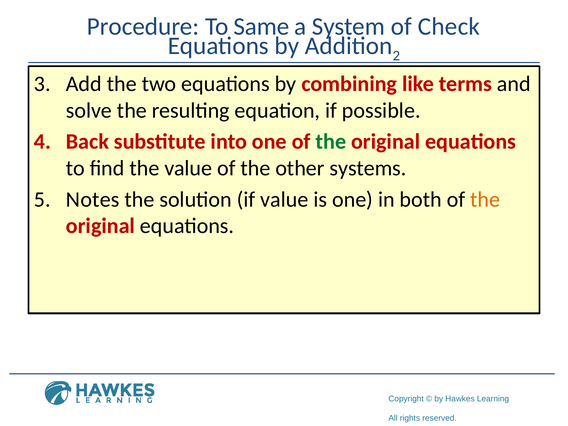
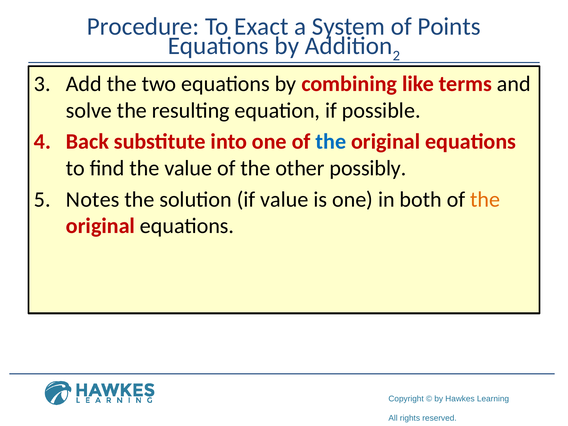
Same: Same -> Exact (261, 26)
Check: Check -> Points (449, 26)
the colour: green -> blue (331, 142)
systems: systems -> possibly (368, 168)
